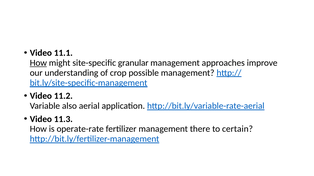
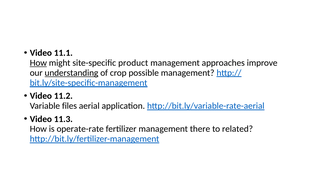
granular: granular -> product (133, 63)
understanding underline: none -> present (71, 73)
also: also -> files (69, 106)
certain: certain -> related (238, 129)
